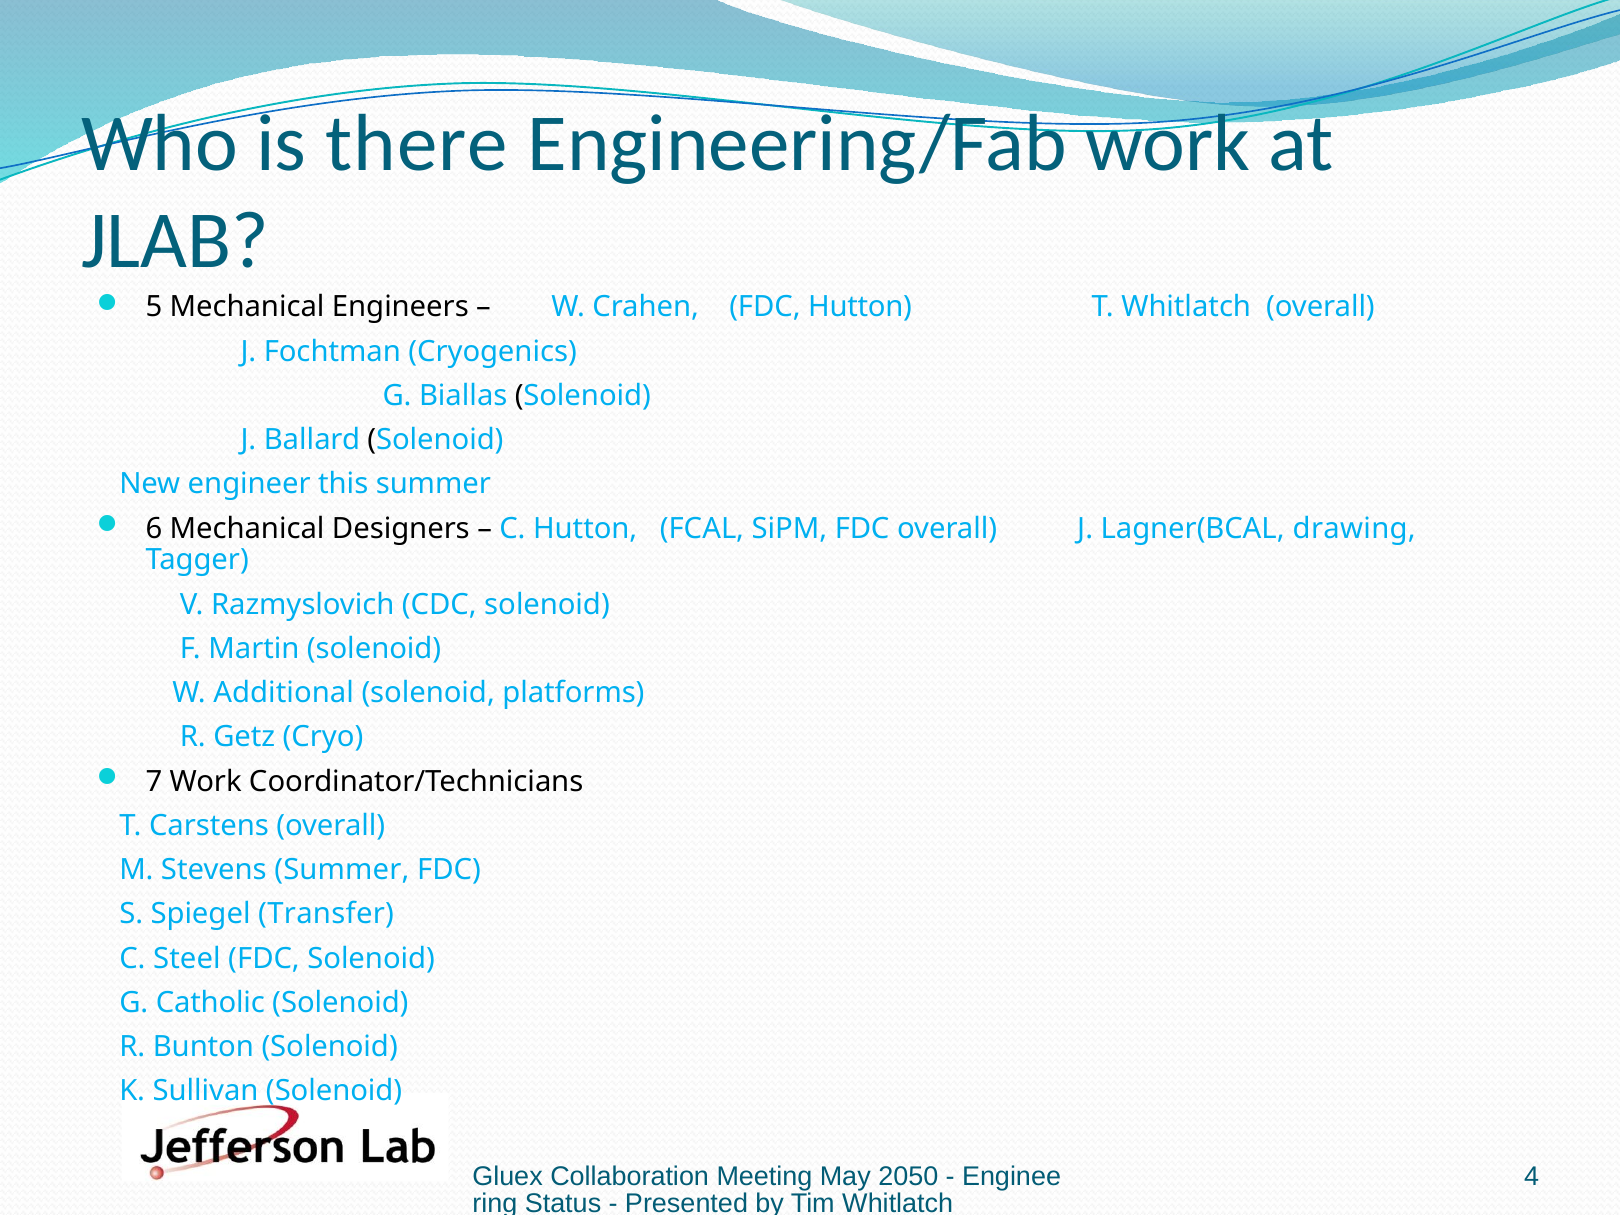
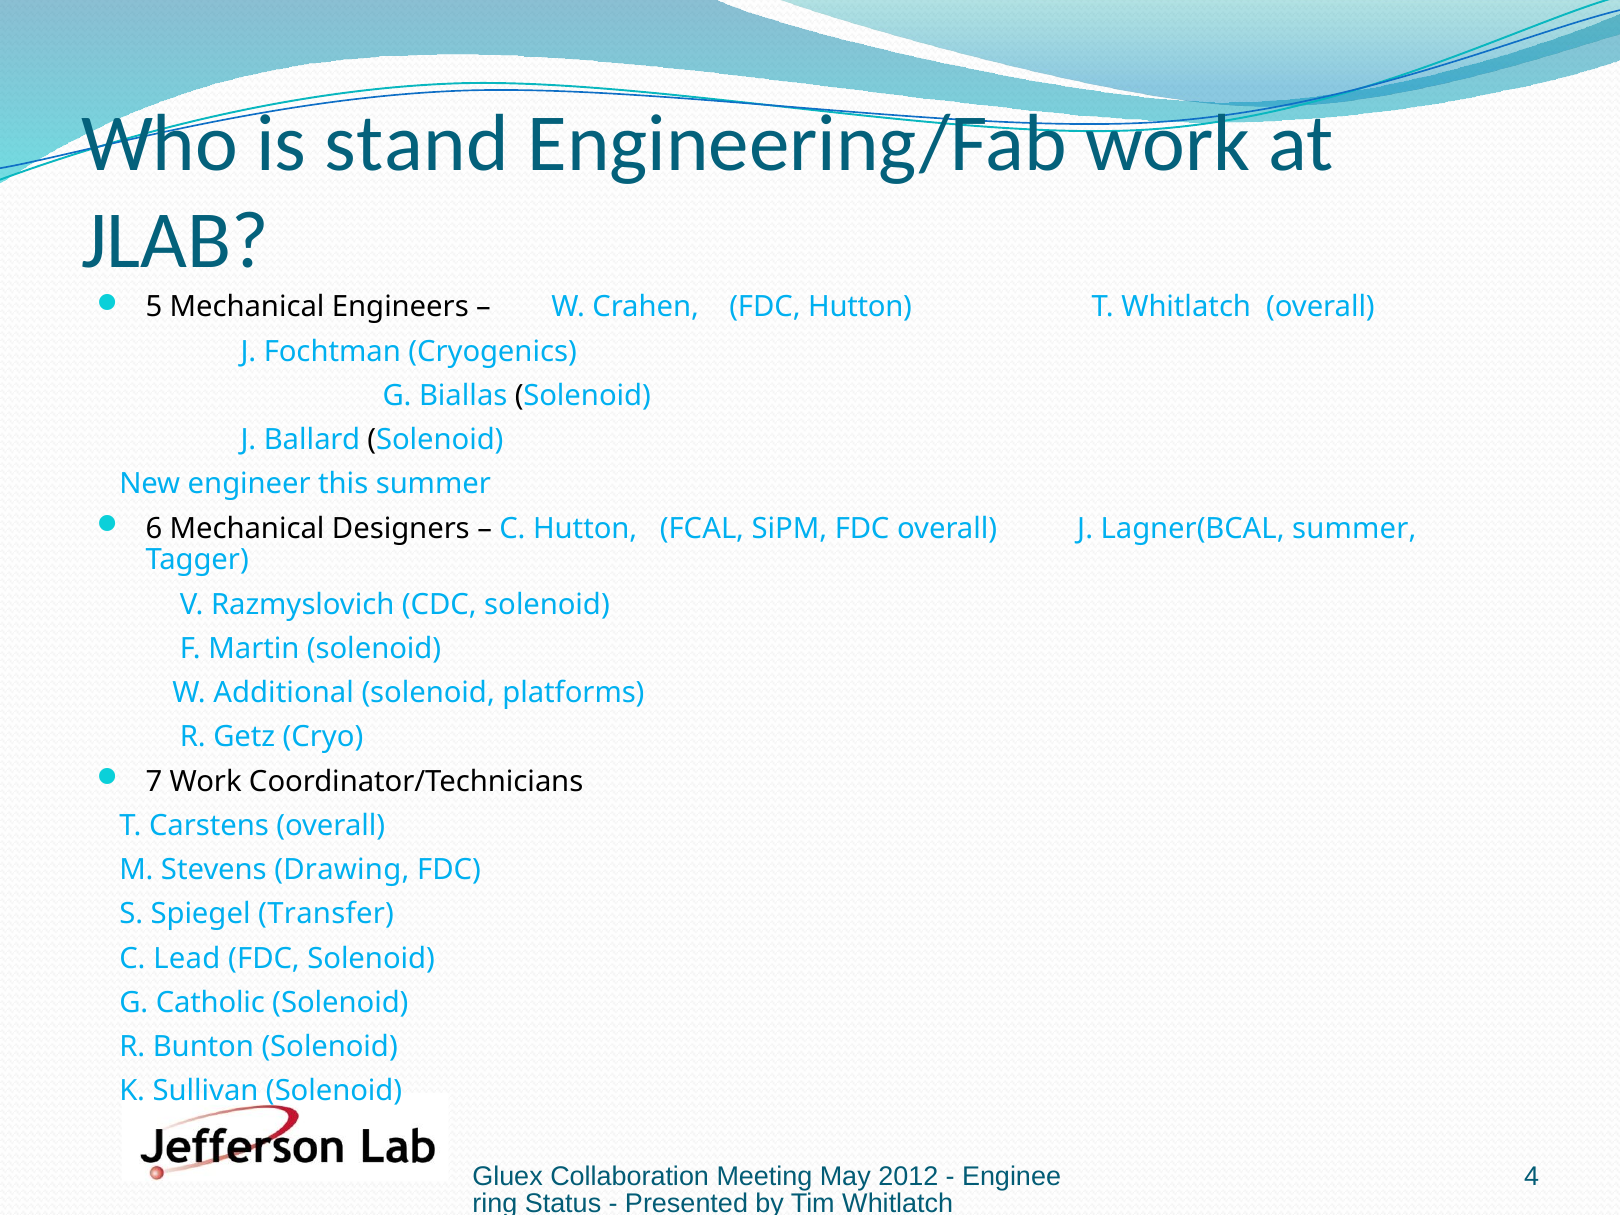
there: there -> stand (417, 143)
Lagner(BCAL drawing: drawing -> summer (1354, 528)
Stevens Summer: Summer -> Drawing (342, 870)
Steel: Steel -> Lead (187, 958)
2050: 2050 -> 2012 (908, 1176)
